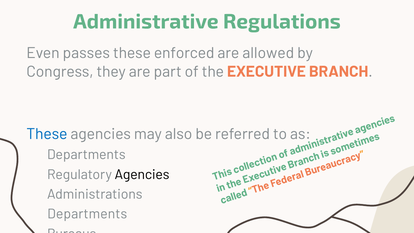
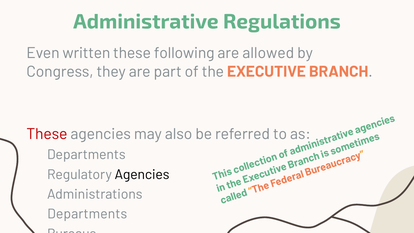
passes: passes -> written (86, 53)
enforced: enforced -> following (184, 53)
These colour: blue -> red (47, 134)
